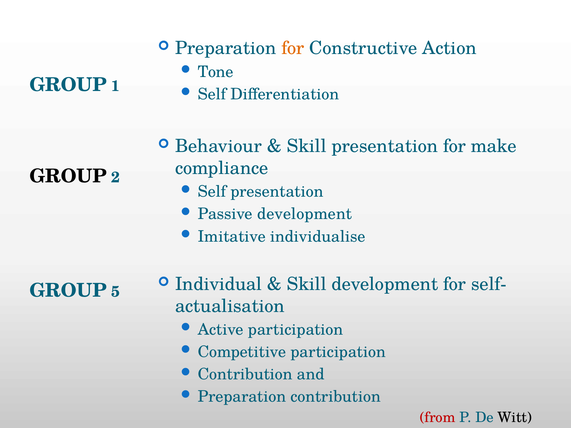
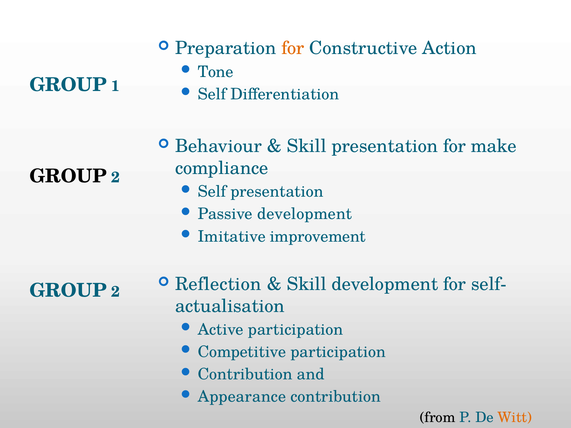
individualise: individualise -> improvement (318, 237)
Individual: Individual -> Reflection (218, 284)
5: 5 -> 2 (116, 292)
Preparation: Preparation -> Appearance (242, 397)
from colour: red -> black (438, 418)
Witt colour: black -> orange (515, 418)
